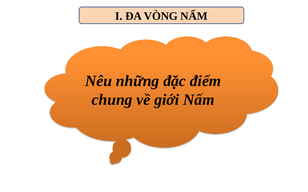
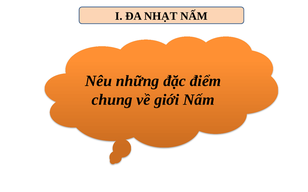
VÒNG: VÒNG -> NHẠT (161, 16)
